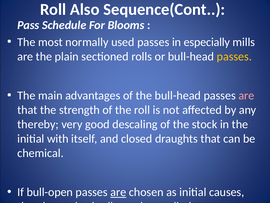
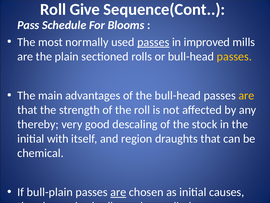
Also: Also -> Give (85, 9)
passes underline: none -> present (153, 42)
especially: especially -> improved (207, 42)
are colour: pink -> yellow (246, 95)
closed: closed -> region (137, 138)
bull-open: bull-open -> bull-plain (50, 192)
